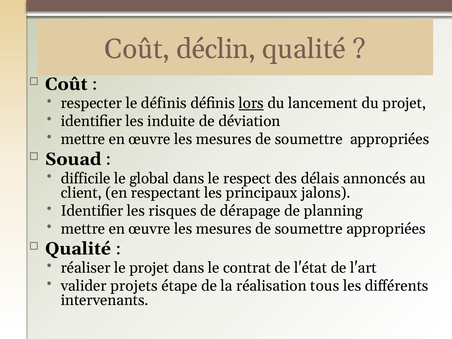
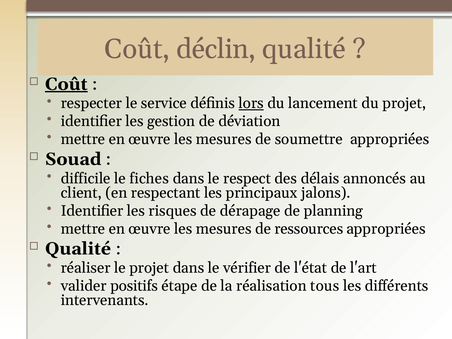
Coût underline: none -> present (66, 84)
le définis: définis -> service (164, 103)
induite: induite -> gestion (171, 121)
global: global -> fiches (149, 178)
soumettre: soumettre -> ressources (309, 229)
contrat: contrat -> vérifier (247, 268)
projets: projets -> positifs (134, 286)
